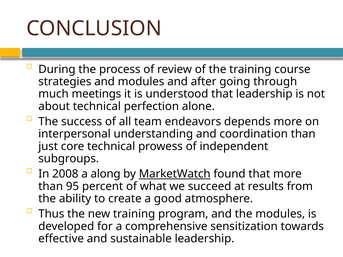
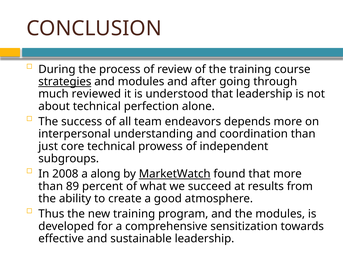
strategies underline: none -> present (65, 82)
meetings: meetings -> reviewed (96, 94)
95: 95 -> 89 (73, 186)
